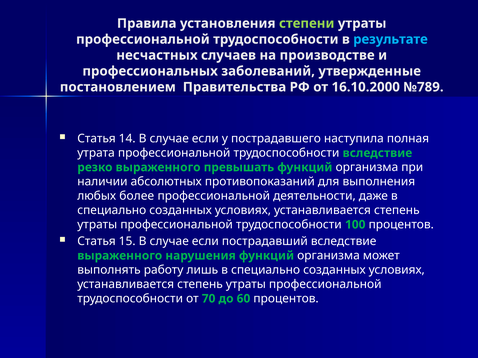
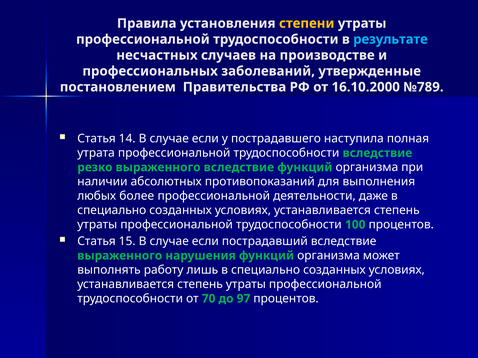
степени colour: light green -> yellow (307, 23)
выраженного превышать: превышать -> вследствие (239, 168)
60: 60 -> 97 (243, 299)
